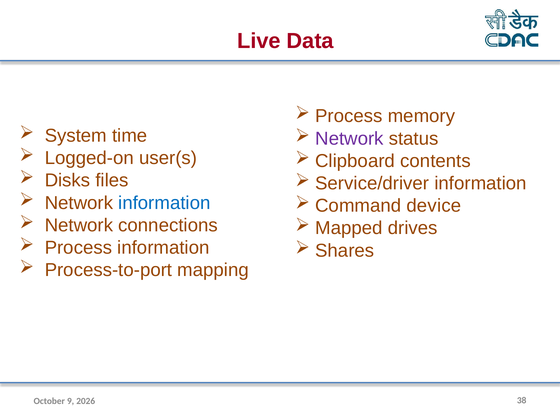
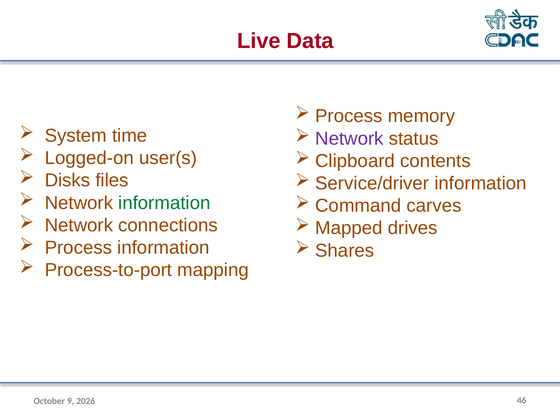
information colour: blue -> green (164, 203)
device: device -> carves (434, 206)
38: 38 -> 46 (522, 401)
